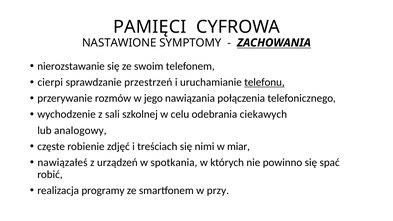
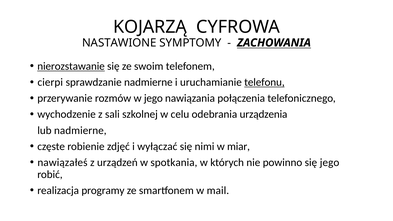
PAMIĘCI: PAMIĘCI -> KOJARZĄ (150, 27)
nierozstawanie underline: none -> present (71, 66)
sprawdzanie przestrzeń: przestrzeń -> nadmierne (148, 82)
ciekawych: ciekawych -> urządzenia (264, 114)
lub analogowy: analogowy -> nadmierne (80, 130)
treściach: treściach -> wyłączać (157, 146)
się spać: spać -> jego (330, 163)
przy: przy -> mail (218, 191)
